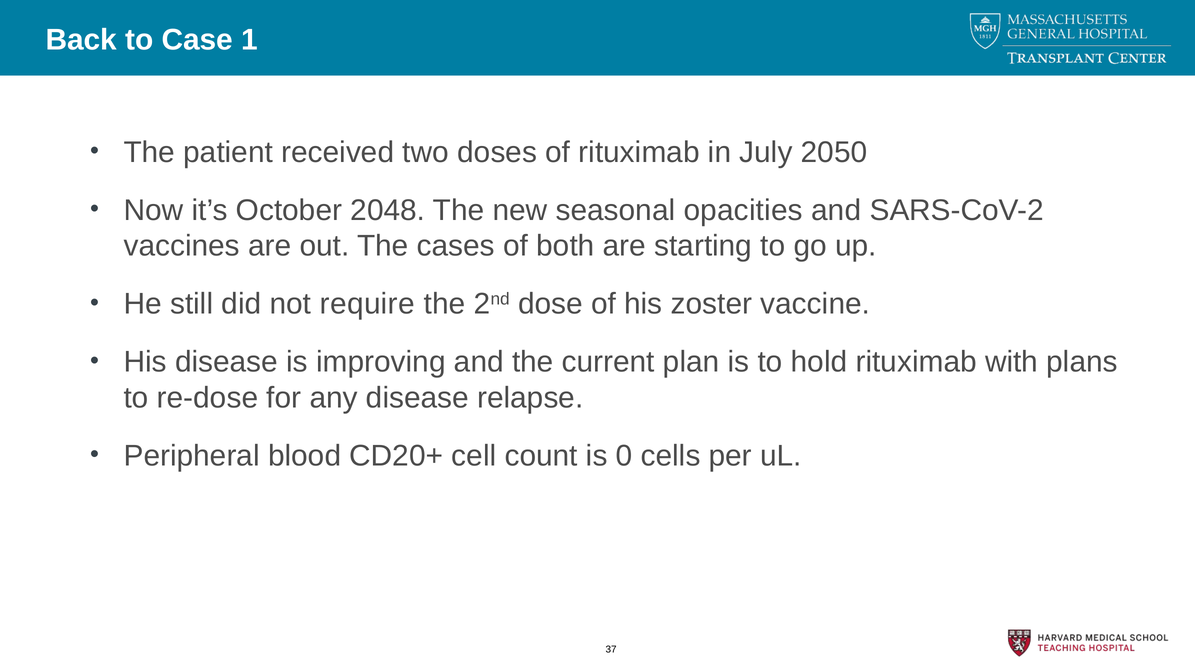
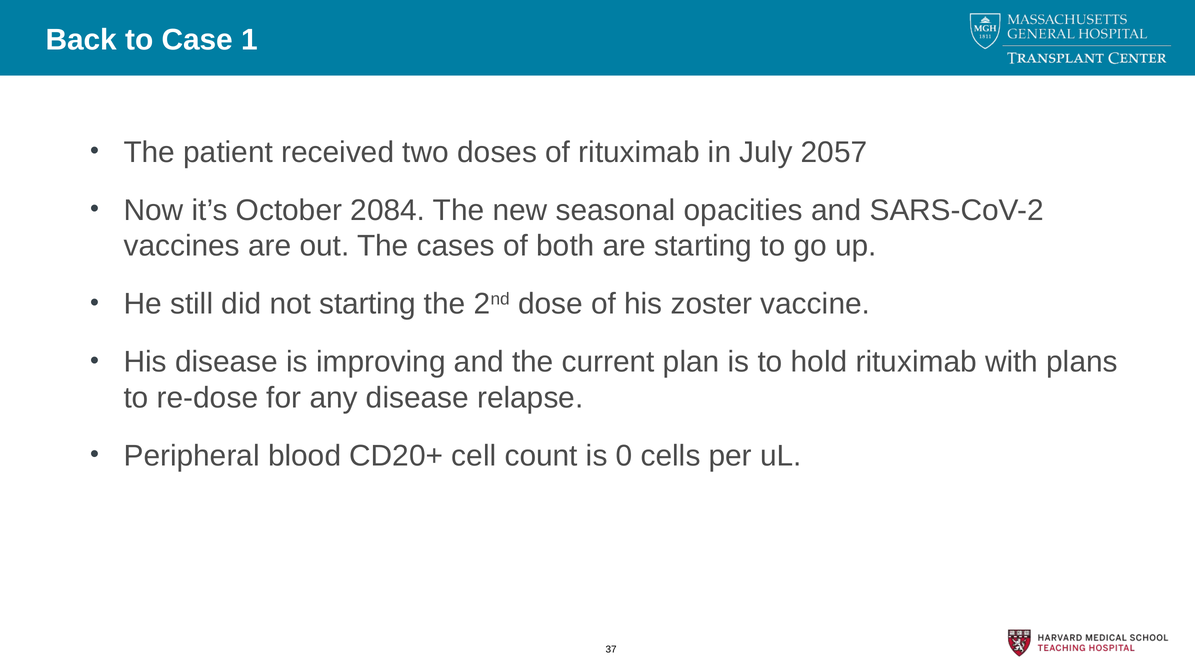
2050: 2050 -> 2057 (834, 152)
2048: 2048 -> 2084 (388, 210)
not require: require -> starting (368, 304)
